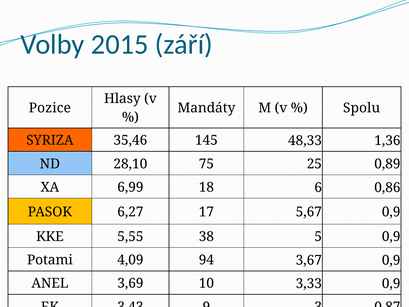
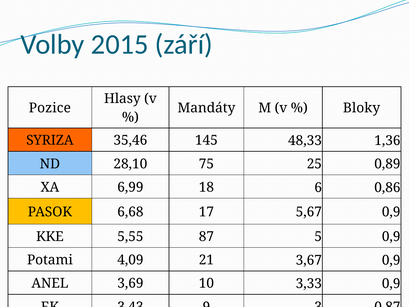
Spolu: Spolu -> Bloky (362, 108)
6,27: 6,27 -> 6,68 (130, 212)
38: 38 -> 87 (206, 236)
94: 94 -> 21 (206, 260)
